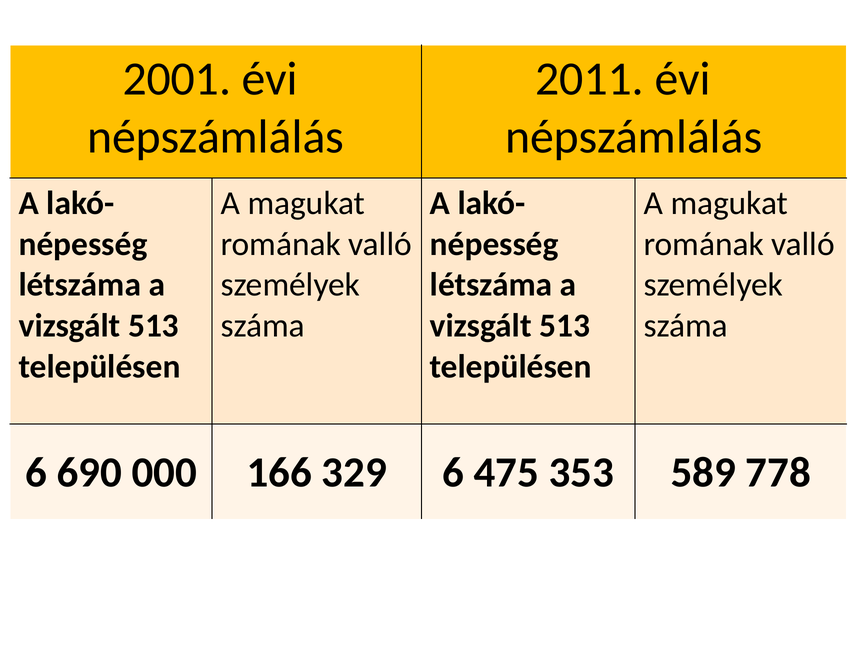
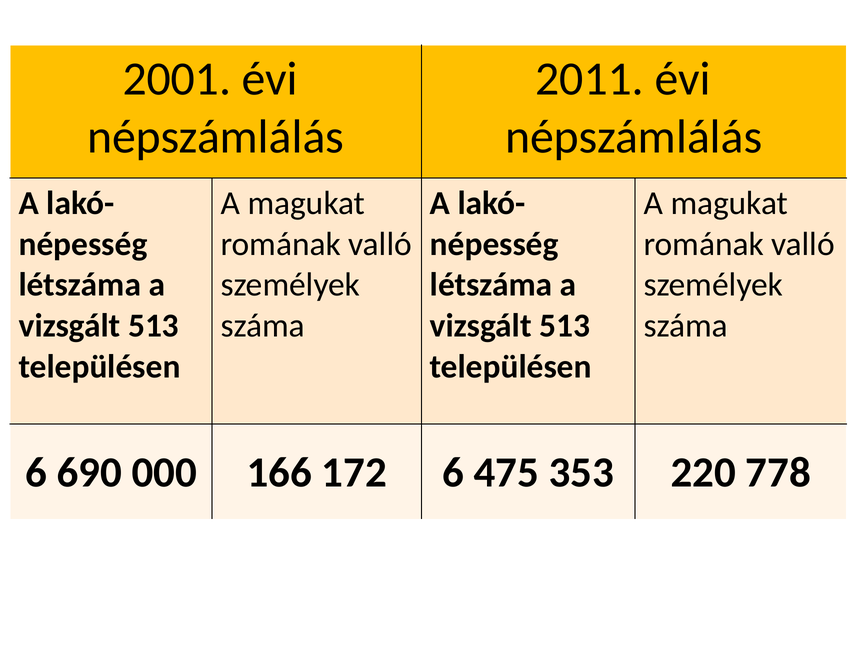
329: 329 -> 172 (354, 472)
589: 589 -> 220 (703, 472)
